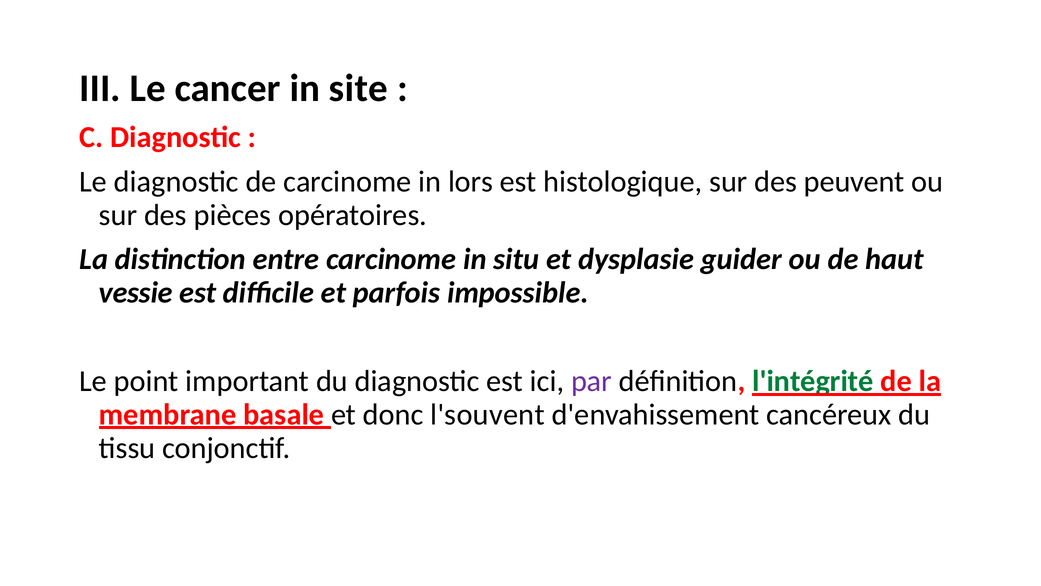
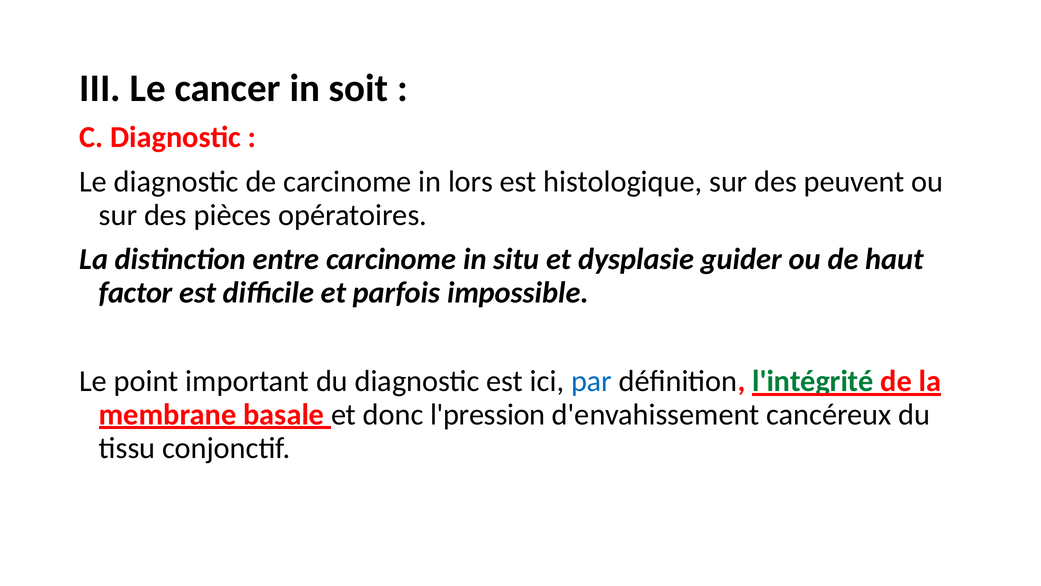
site: site -> soit (359, 88)
vessie: vessie -> factor (136, 292)
par colour: purple -> blue (592, 381)
l'souvent: l'souvent -> l'pression (488, 414)
